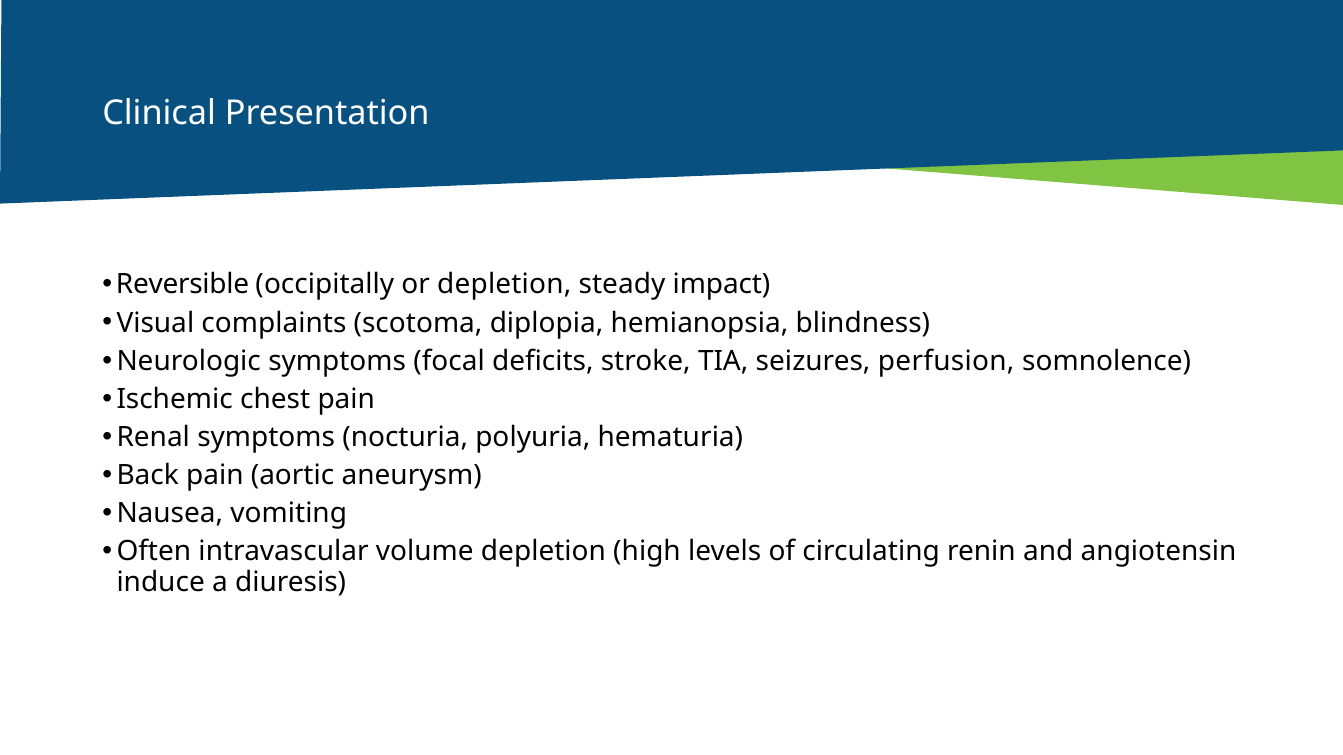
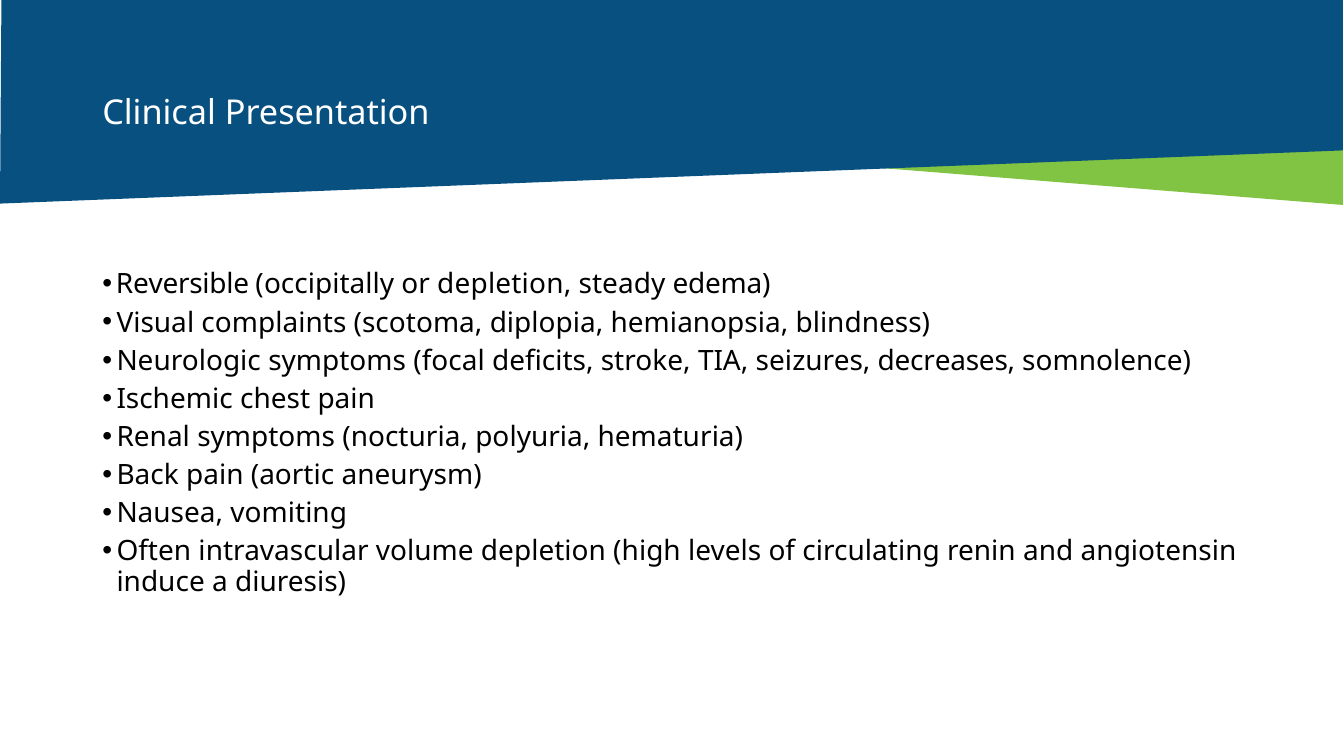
impact: impact -> edema (722, 285)
perfusion: perfusion -> decreases (946, 361)
